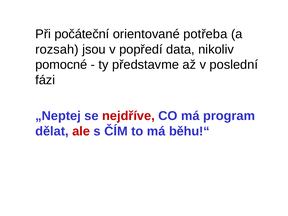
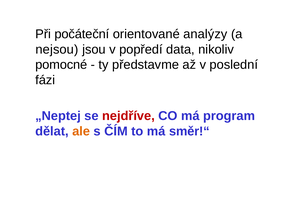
potřeba: potřeba -> analýzy (205, 34)
rozsah: rozsah -> nejsou (57, 49)
ale colour: red -> orange (81, 131)
běhu!“: běhu!“ -> směr!“ (189, 131)
